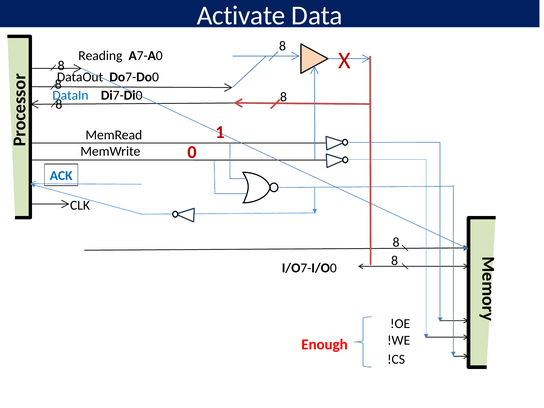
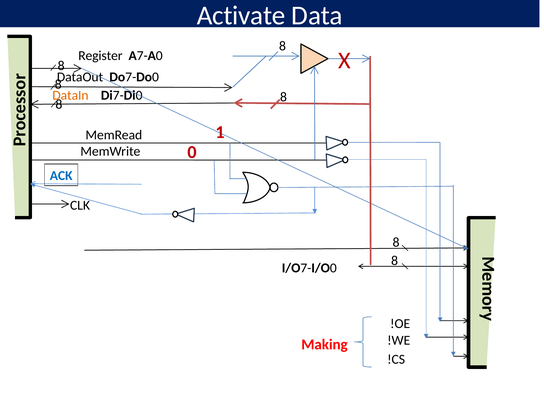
Reading: Reading -> Register (100, 56)
DataIn colour: blue -> orange (70, 95)
Enough: Enough -> Making (324, 345)
